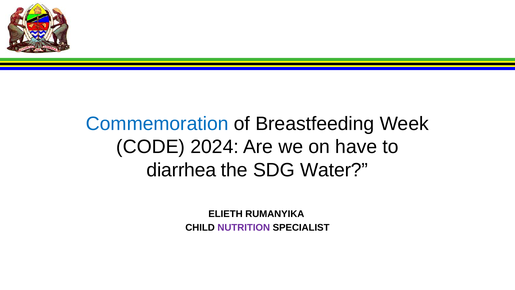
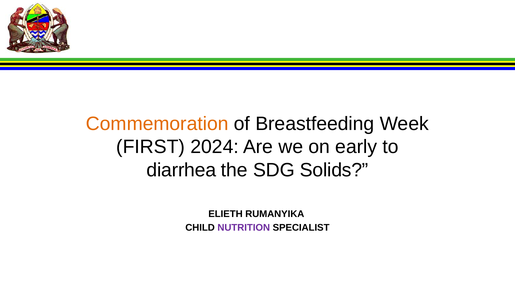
Commemoration colour: blue -> orange (157, 124)
CODE: CODE -> FIRST (151, 147)
have: have -> early (356, 147)
Water: Water -> Solids (334, 170)
